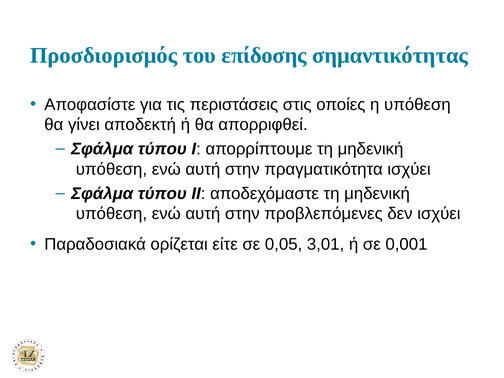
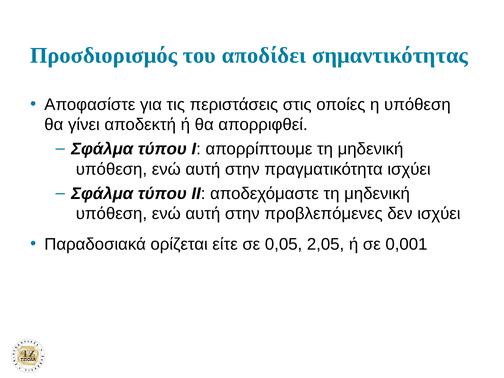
επίδοσης: επίδοσης -> αποδίδει (264, 55)
3,01: 3,01 -> 2,05 (326, 244)
